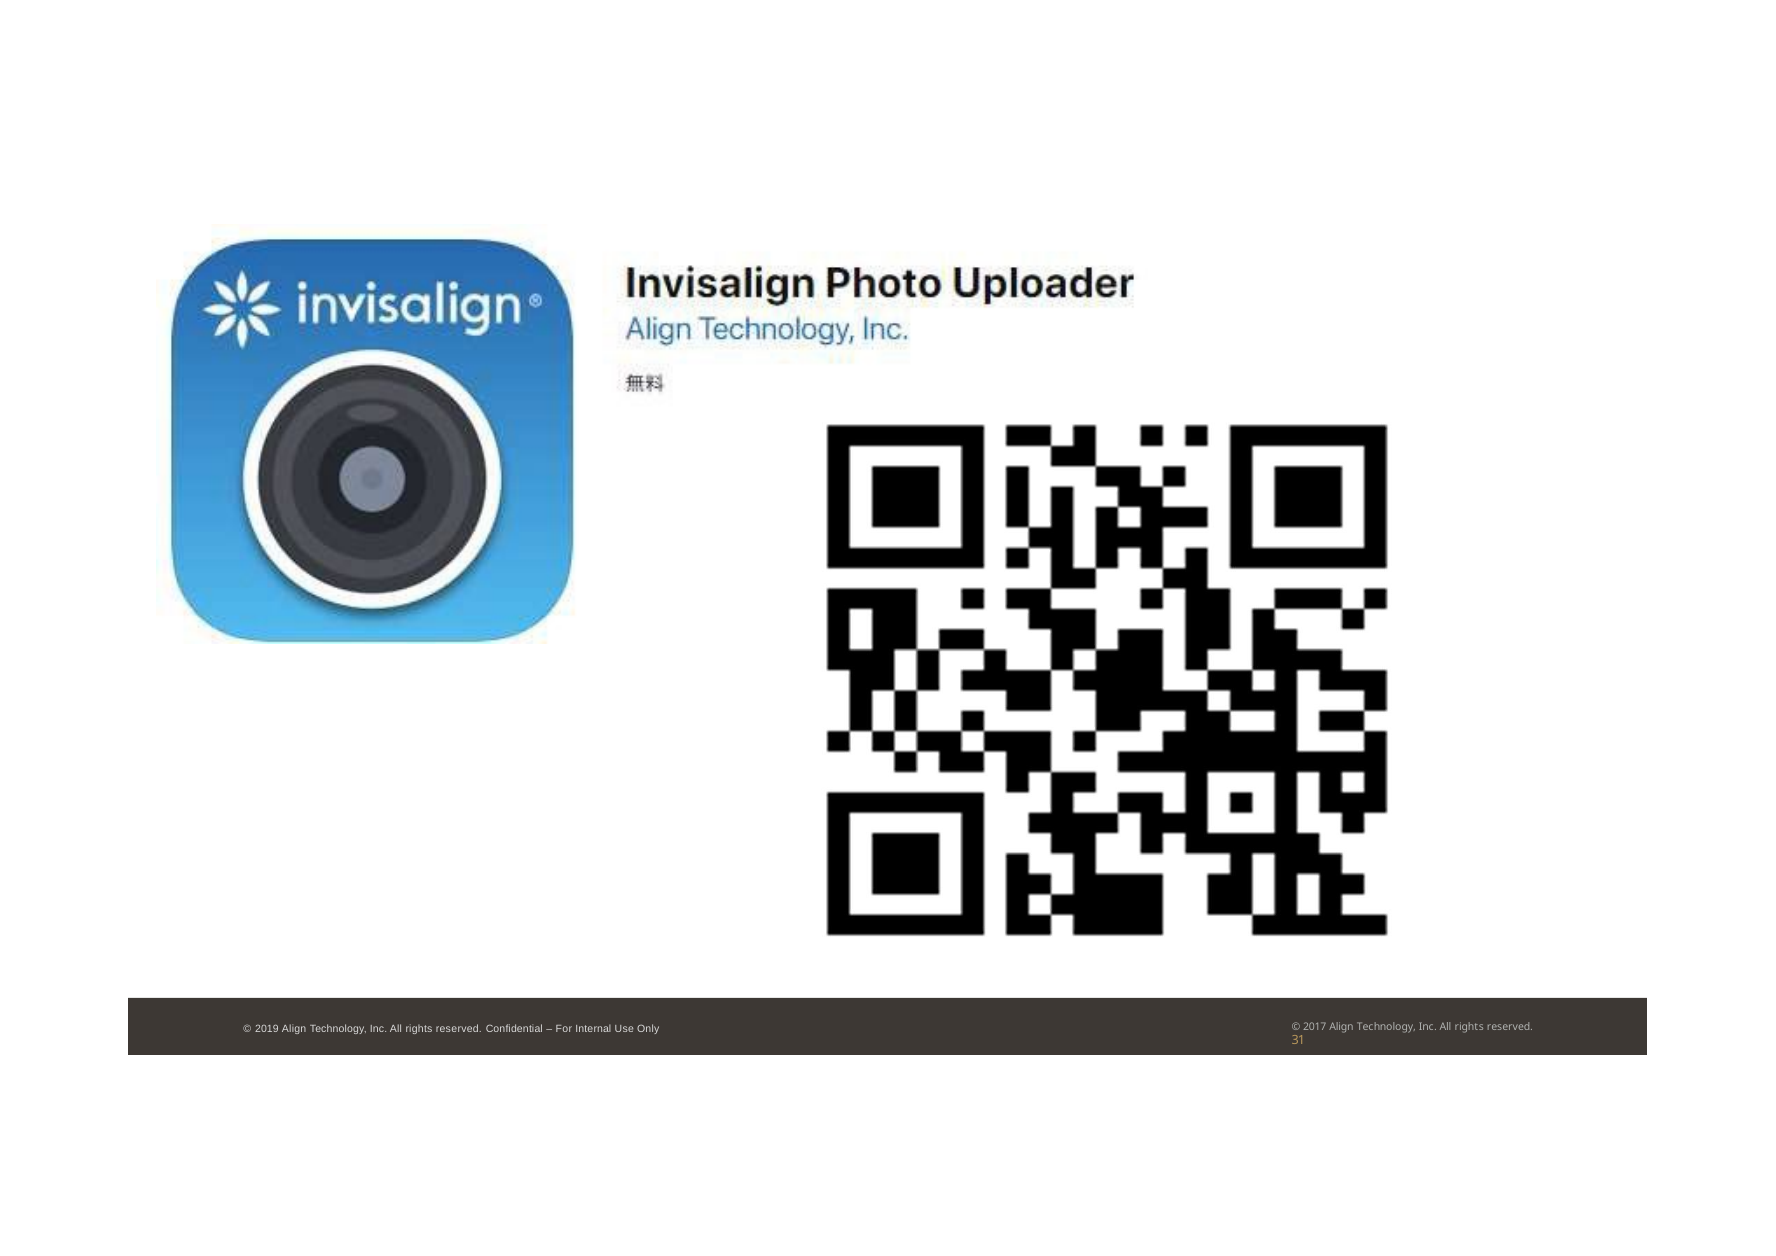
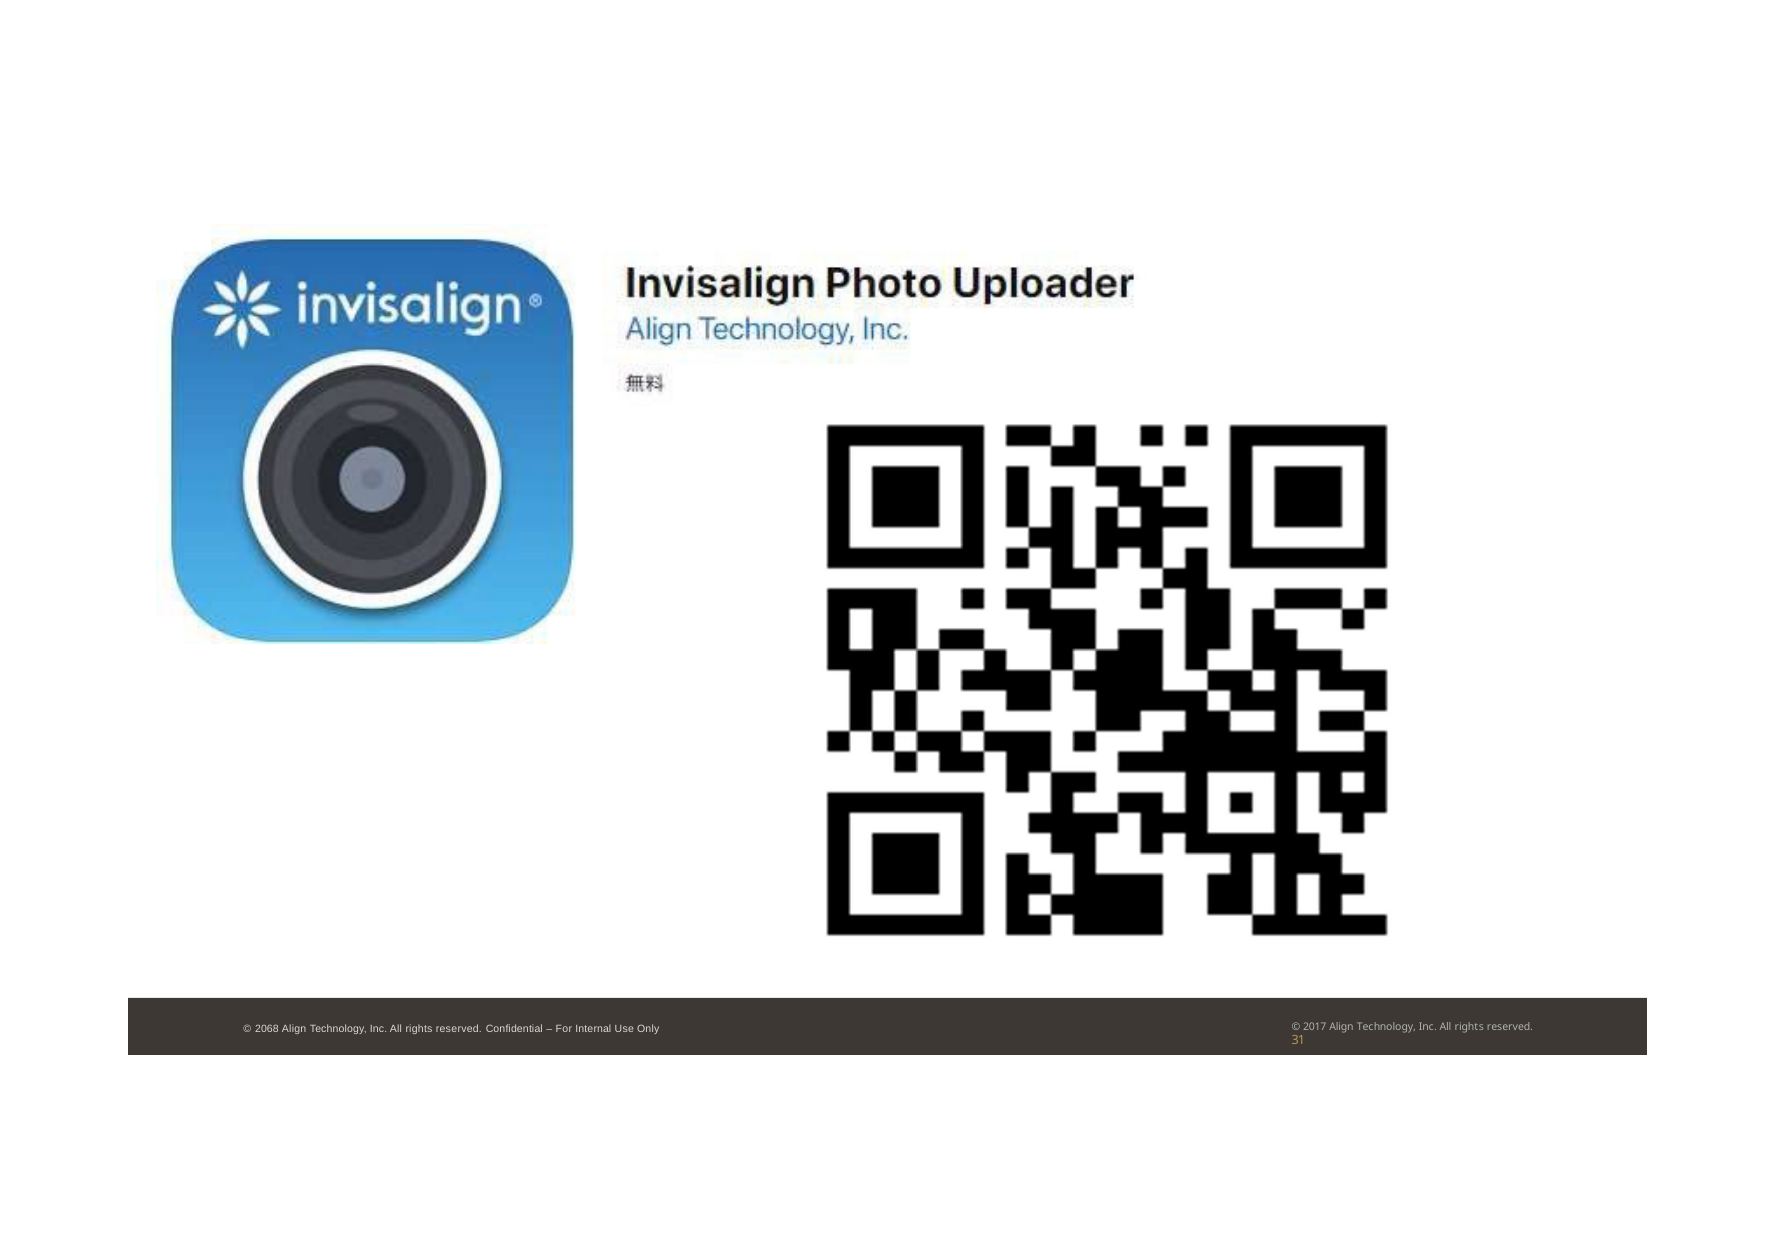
2019: 2019 -> 2068 (267, 1029)
